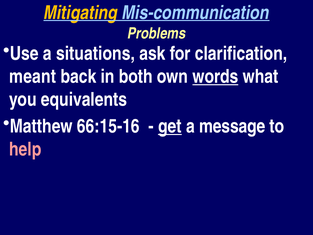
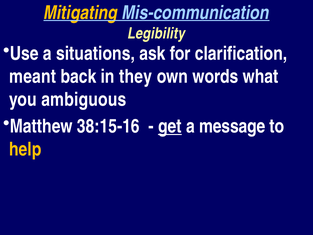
Problems: Problems -> Legibility (156, 33)
both: both -> they (136, 76)
words underline: present -> none (215, 76)
equivalents: equivalents -> ambiguous (84, 99)
66:15-16: 66:15-16 -> 38:15-16 (108, 126)
help colour: pink -> yellow (25, 149)
